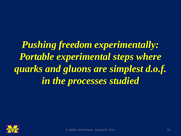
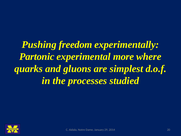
Portable: Portable -> Partonic (37, 57)
steps: steps -> more (123, 57)
